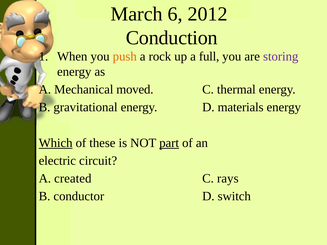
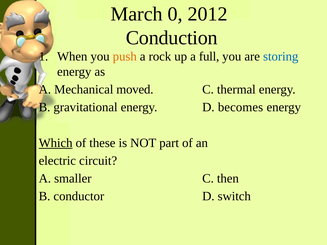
6: 6 -> 0 (175, 14)
storing colour: purple -> blue (281, 56)
materials: materials -> becomes (240, 107)
part underline: present -> none (169, 143)
created: created -> smaller (73, 179)
rays: rays -> then (228, 179)
